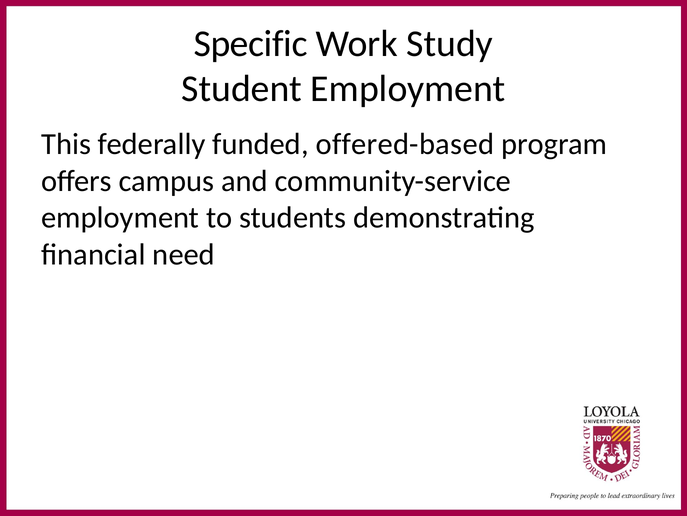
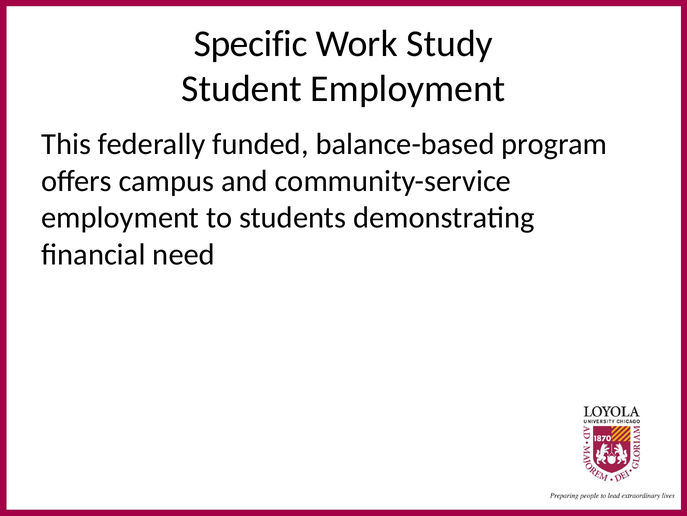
offered-based: offered-based -> balance-based (405, 144)
